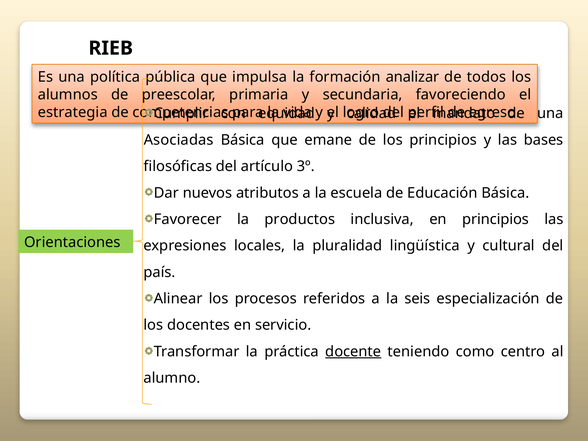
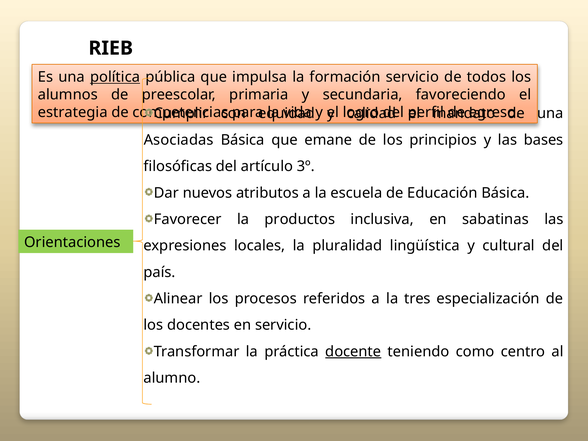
política underline: none -> present (115, 77)
formación analizar: analizar -> servicio (412, 77)
en principios: principios -> sabatinas (496, 219)
seis: seis -> tres (417, 299)
